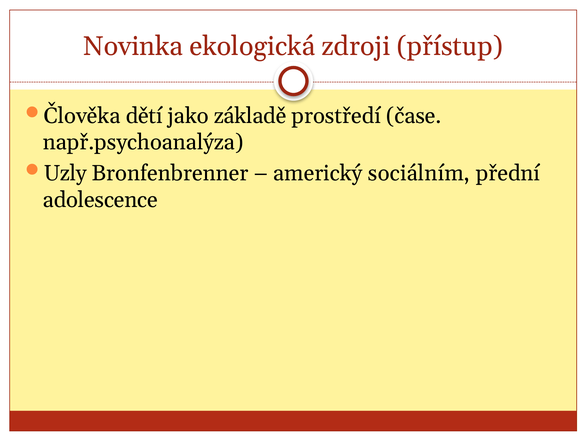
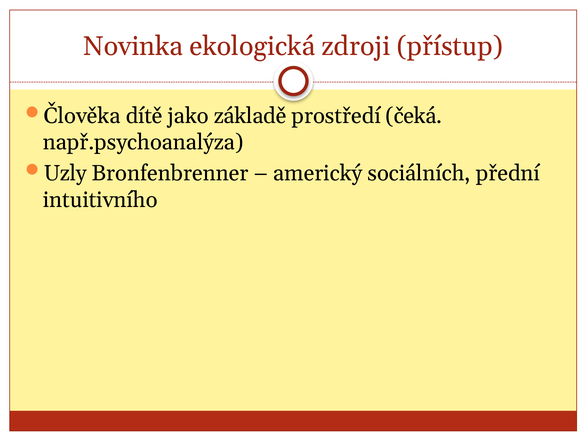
dětí: dětí -> dítě (144, 116)
čase: čase -> čeká (414, 116)
sociálním: sociálním -> sociálních (419, 173)
adolescence: adolescence -> intuitivního (100, 199)
